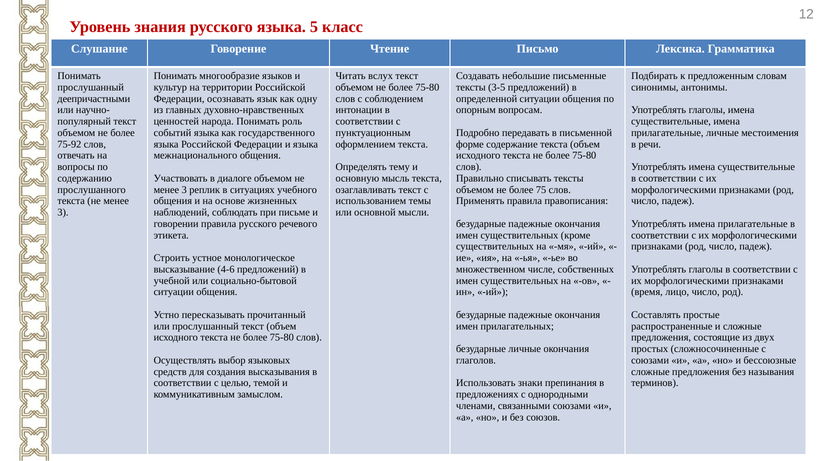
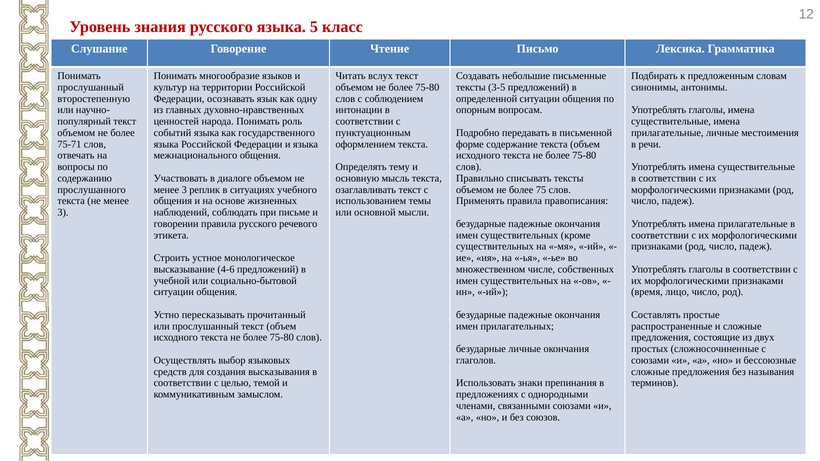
деепричастными: деепричастными -> второстепенную (94, 99)
75-92: 75-92 -> 75-71 (69, 144)
